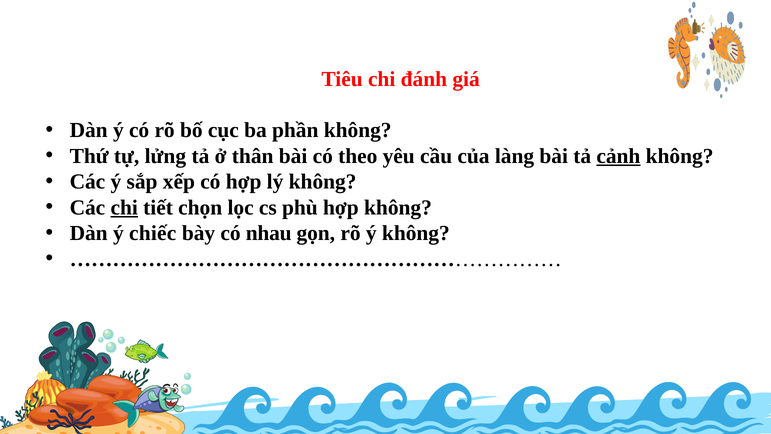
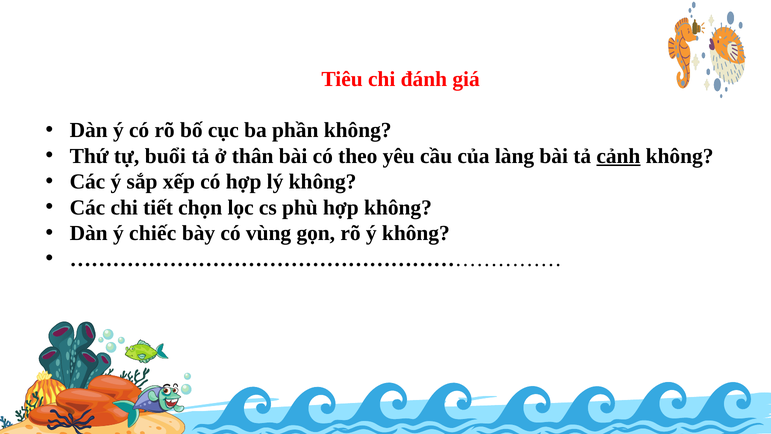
lửng: lửng -> buổi (165, 156)
chi underline: present -> none (124, 207)
nhau: nhau -> vùng (269, 233)
